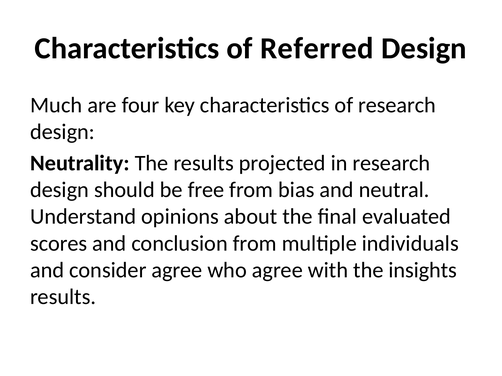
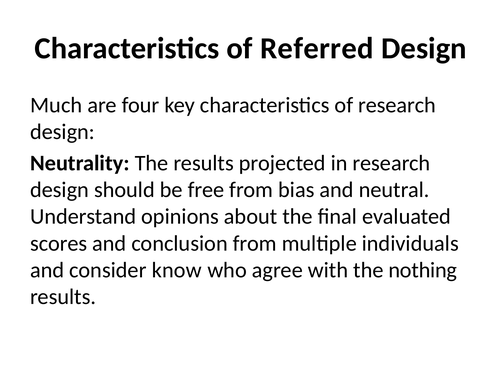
consider agree: agree -> know (177, 270)
insights: insights -> nothing (423, 270)
